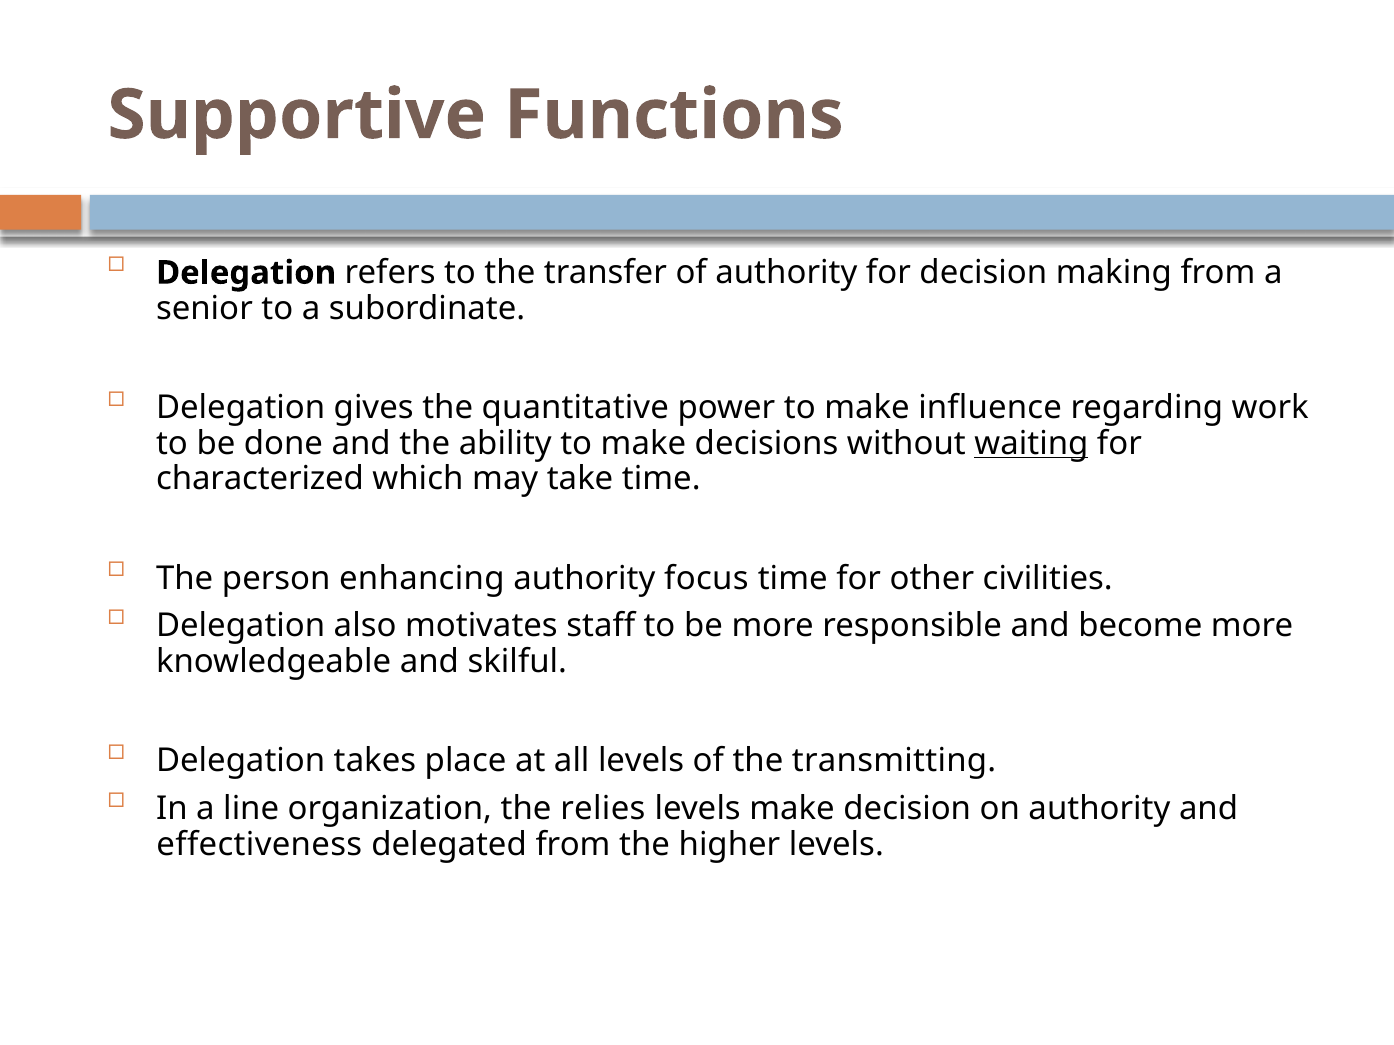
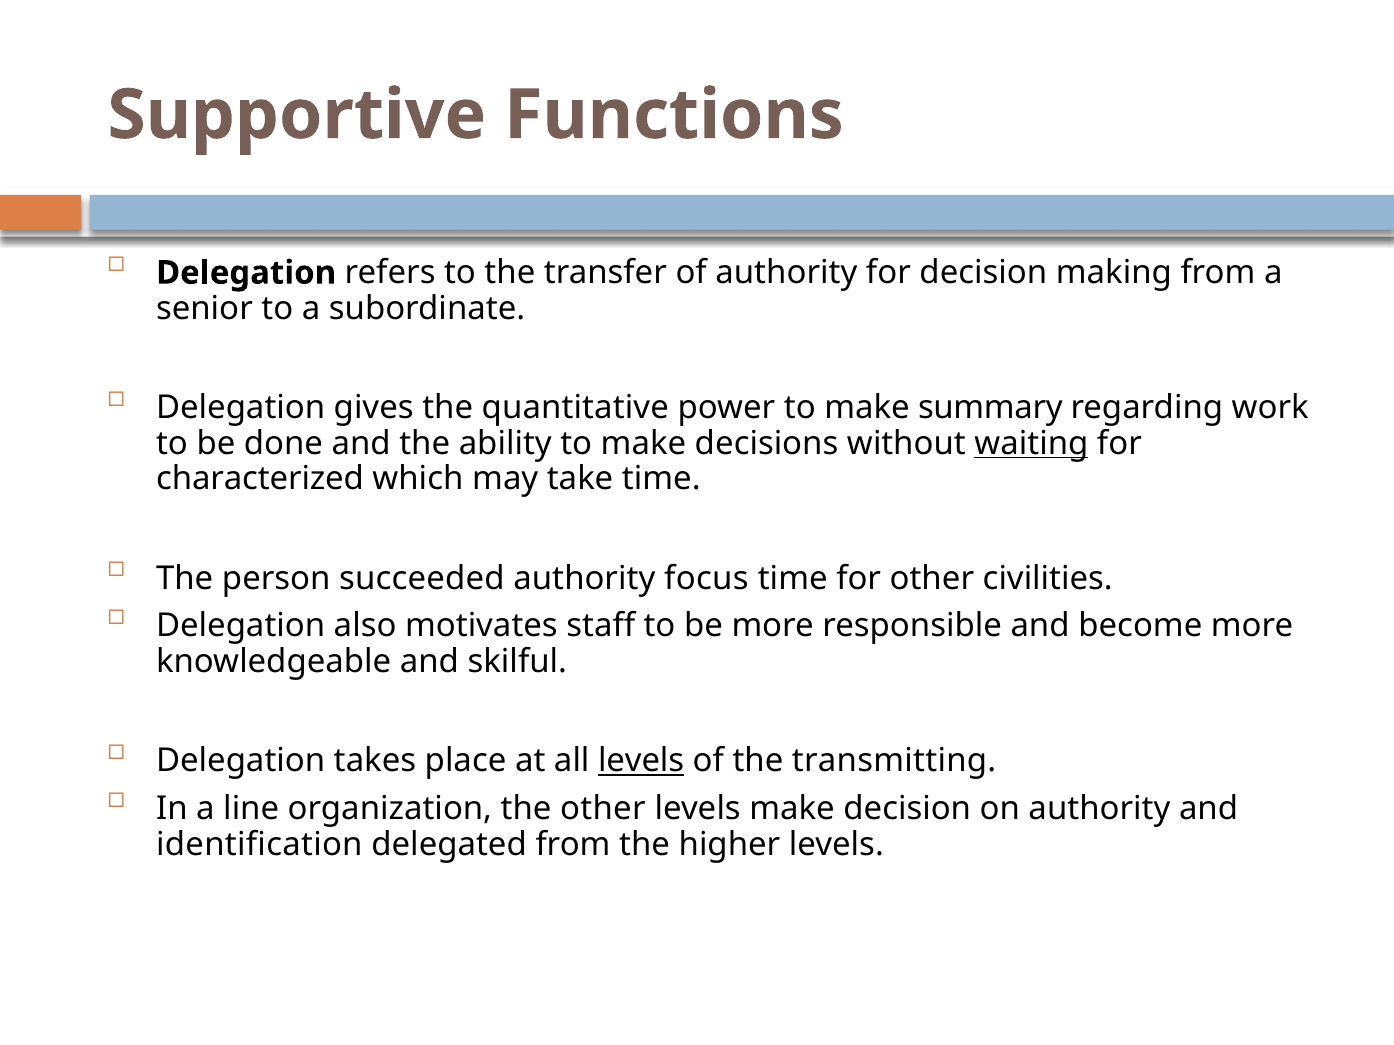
influence: influence -> summary (990, 408)
enhancing: enhancing -> succeeded (422, 579)
levels underline: none -> present (641, 761)
the relies: relies -> other (603, 809)
effectiveness: effectiveness -> identification (259, 845)
